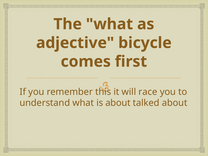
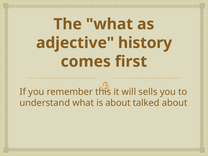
bicycle: bicycle -> history (145, 43)
race: race -> sells (148, 92)
